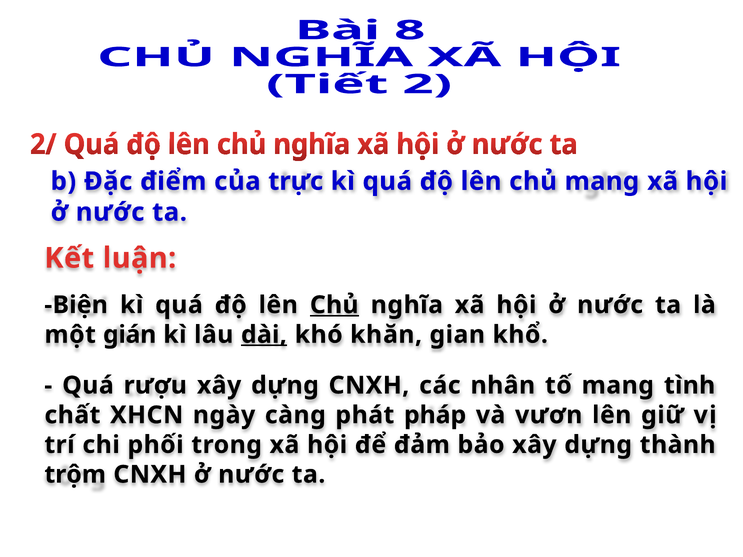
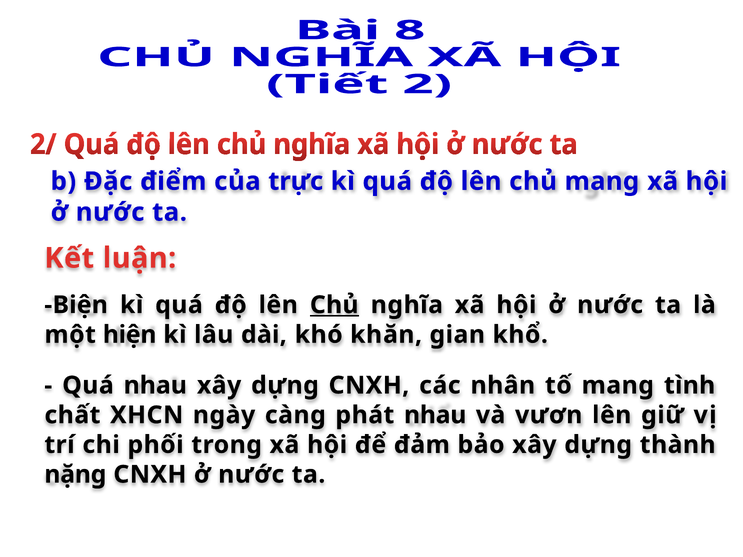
gián: gián -> hiện (130, 335)
dài underline: present -> none (264, 335)
Quá rượu: rượu -> nhau (155, 386)
phát pháp: pháp -> nhau (435, 415)
trộm: trộm -> nặng (75, 475)
